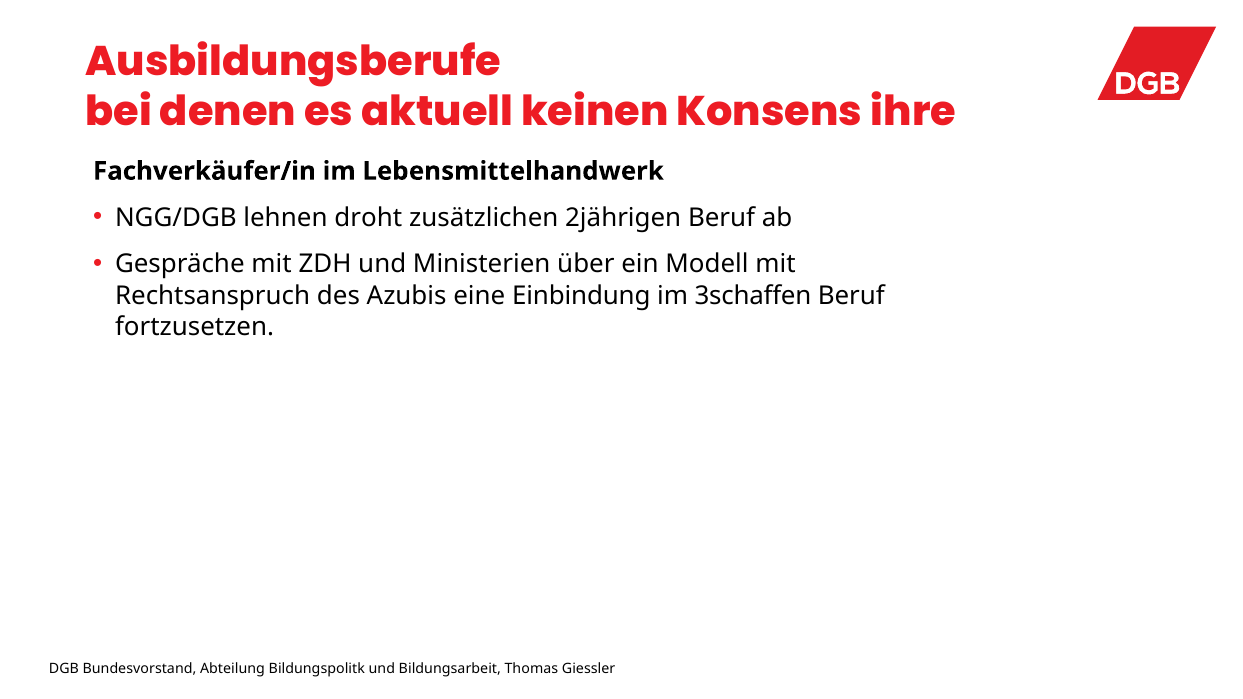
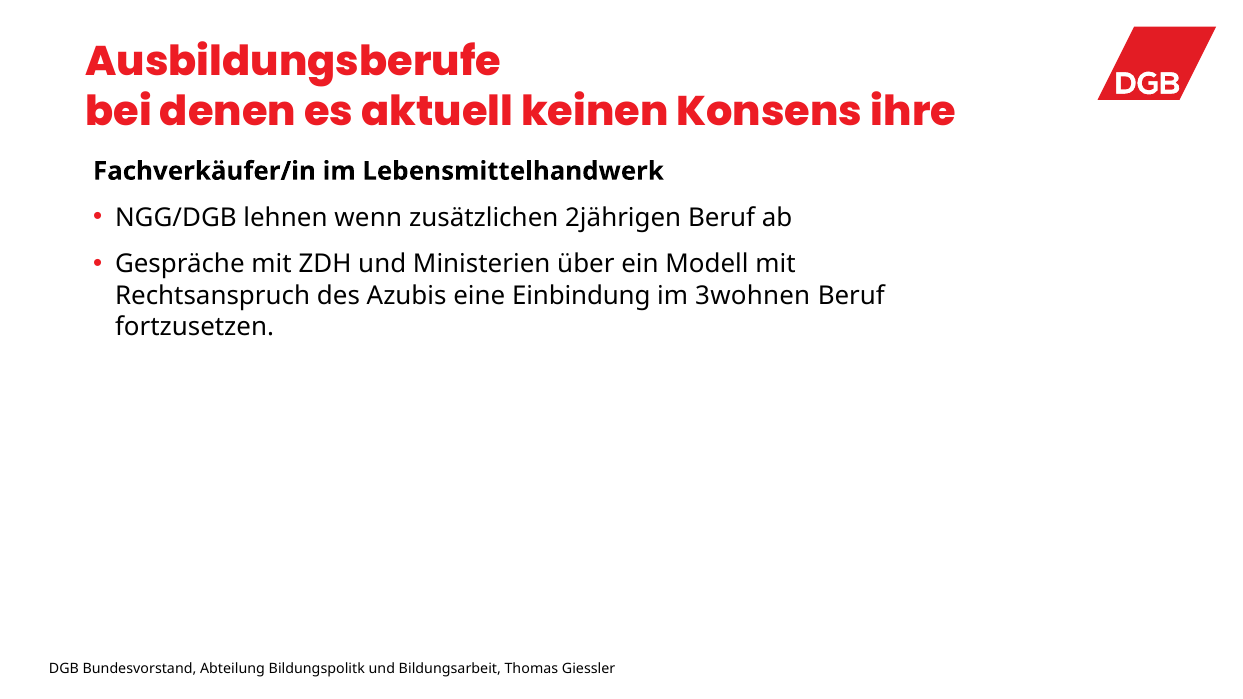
droht: droht -> wenn (368, 218)
3schaffen: 3schaffen -> 3wohnen (753, 296)
